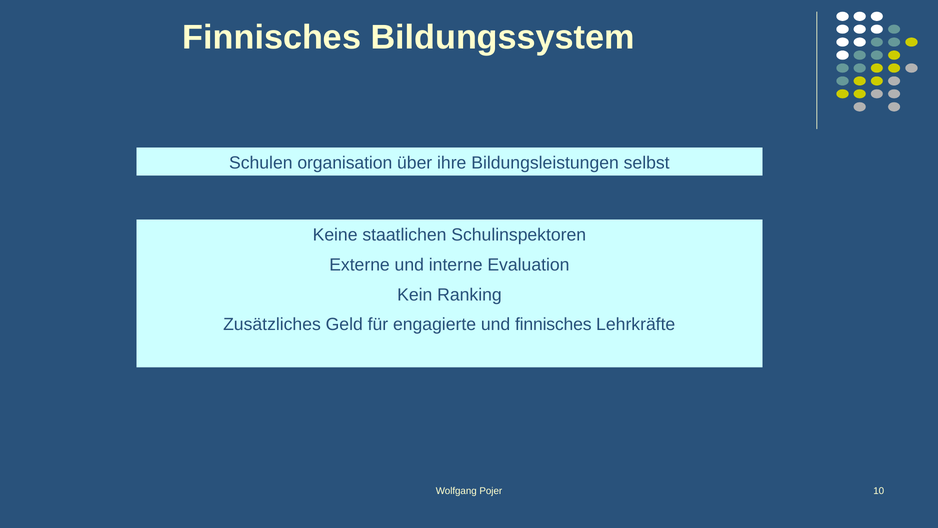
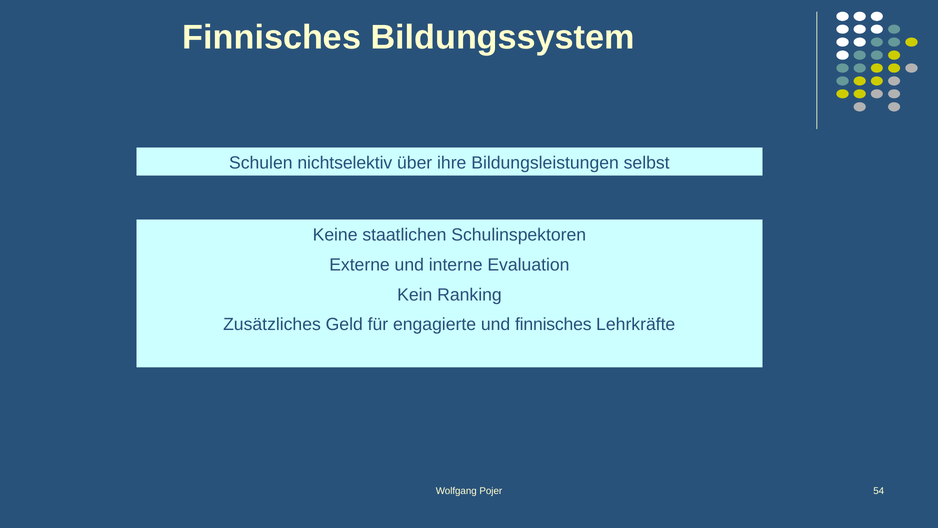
organisation: organisation -> nichtselektiv (345, 163)
10: 10 -> 54 (879, 491)
